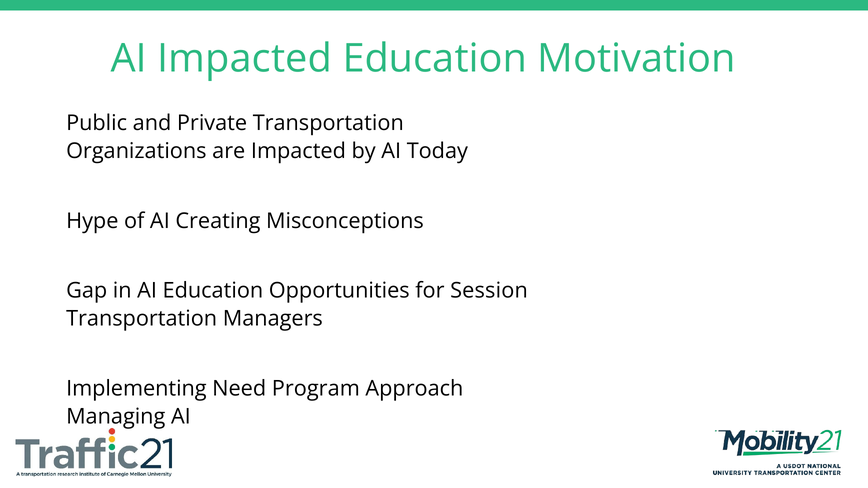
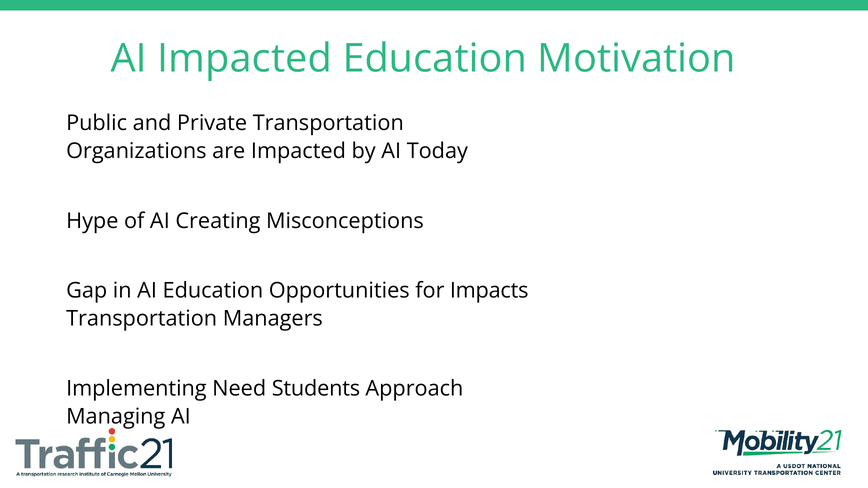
Session: Session -> Impacts (489, 291)
Program: Program -> Students (316, 389)
